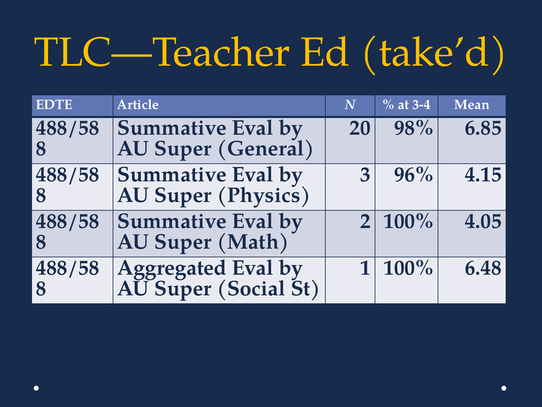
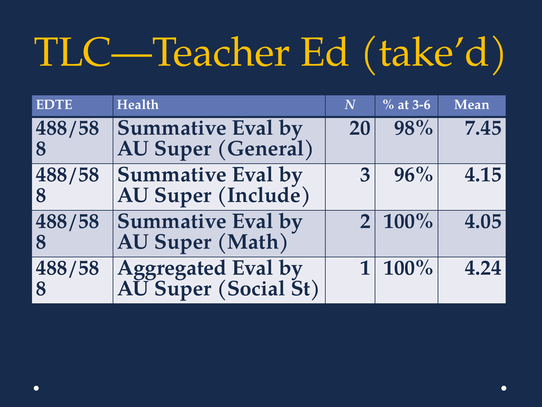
Article: Article -> Health (138, 104)
3-4: 3-4 -> 3-6 (422, 104)
6.85: 6.85 -> 7.45 (483, 128)
Physics: Physics -> Include (264, 195)
6.48: 6.48 -> 4.24 (483, 268)
